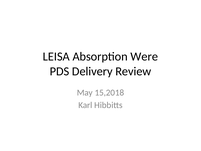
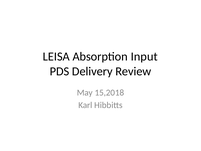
Were: Were -> Input (144, 56)
